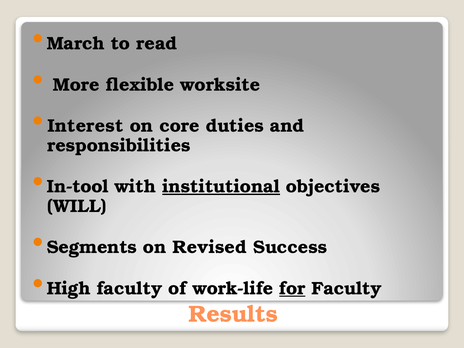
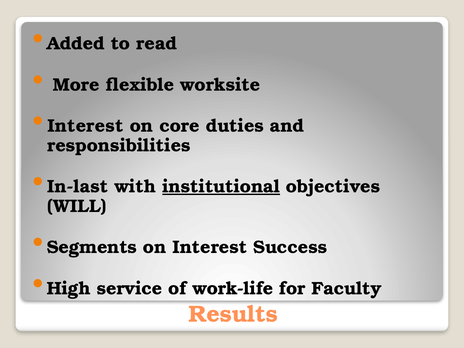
March: March -> Added (76, 44)
In-tool: In-tool -> In-last (78, 187)
on Revised: Revised -> Interest (210, 247)
High faculty: faculty -> service (130, 288)
for underline: present -> none (292, 288)
